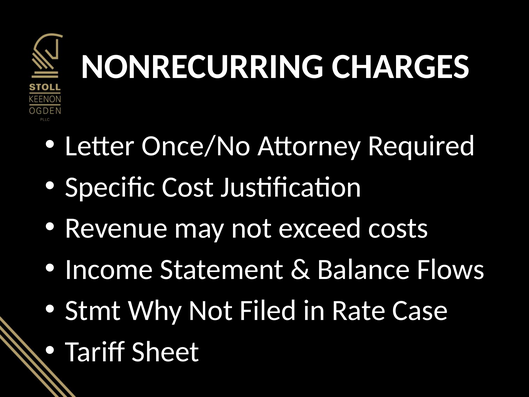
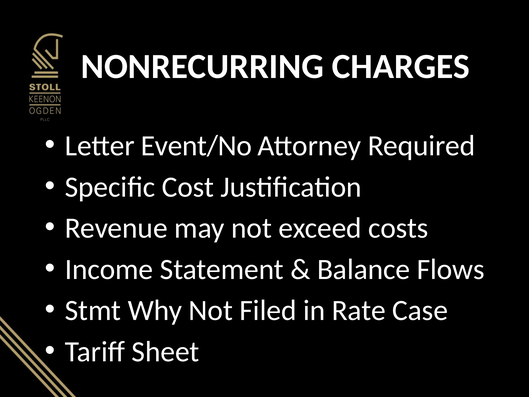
Once/No: Once/No -> Event/No (196, 146)
